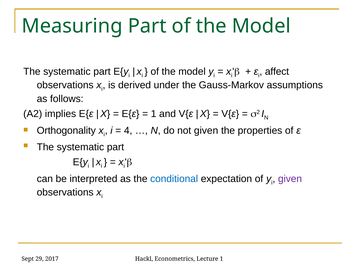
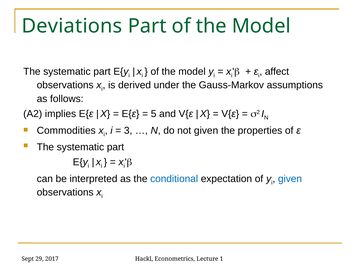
Measuring: Measuring -> Deviations (72, 26)
1: 1 -> 5 (154, 114)
Orthogonality: Orthogonality -> Commodities (66, 130)
4: 4 -> 3 (128, 130)
given colour: purple -> blue (290, 179)
